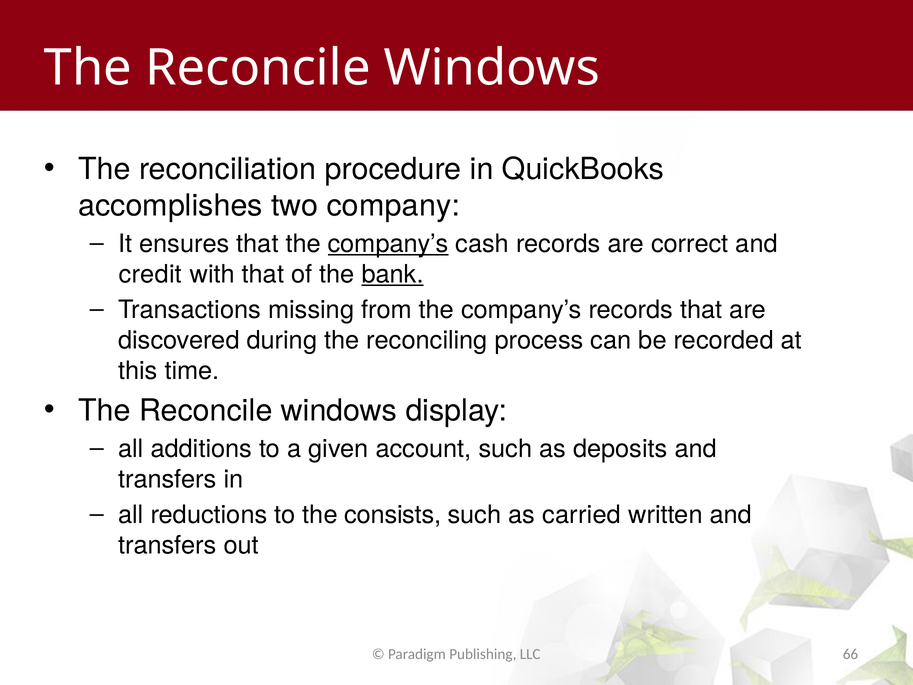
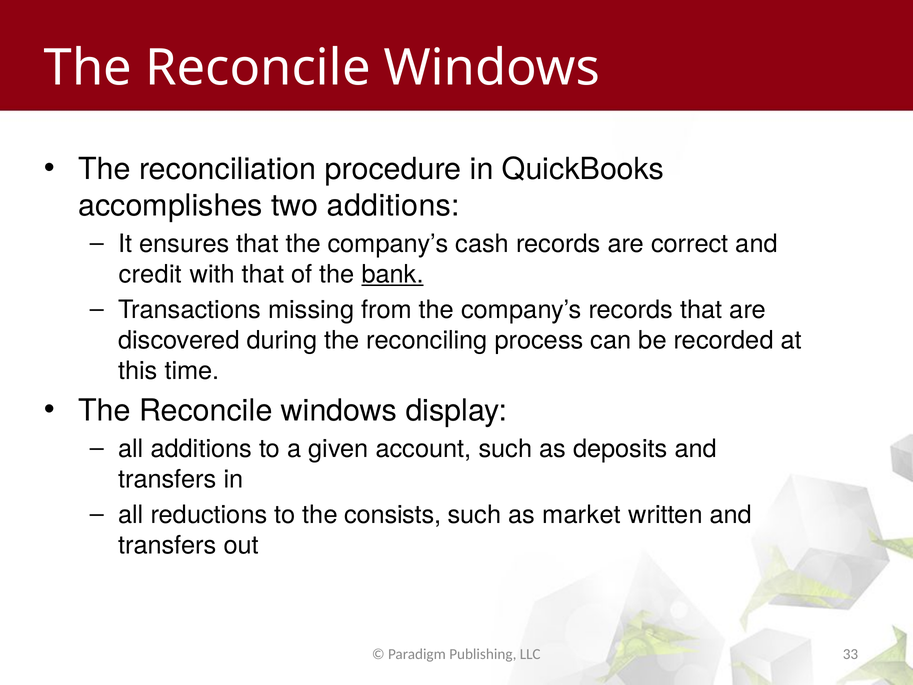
two company: company -> additions (393, 206)
company’s underline: present -> none (388, 244)
carried: carried -> market (582, 515)
66: 66 -> 33 (851, 654)
